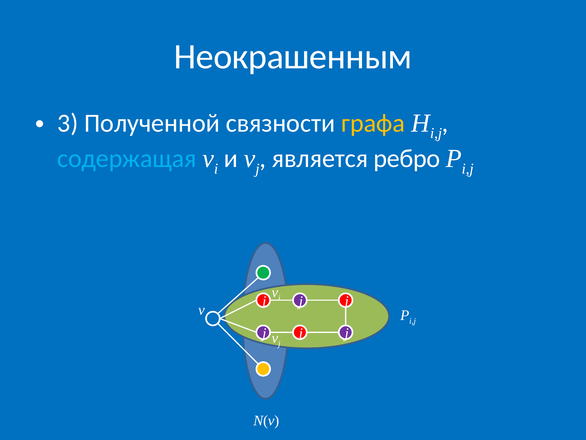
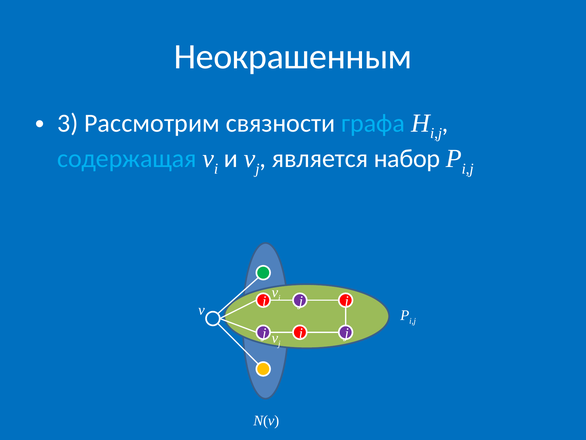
Полученной: Полученной -> Рассмотрим (152, 123)
графа colour: yellow -> light blue (373, 123)
ребро: ребро -> набор (407, 159)
